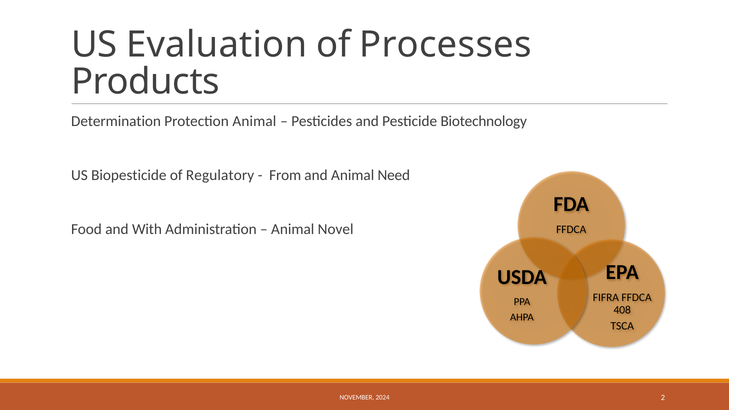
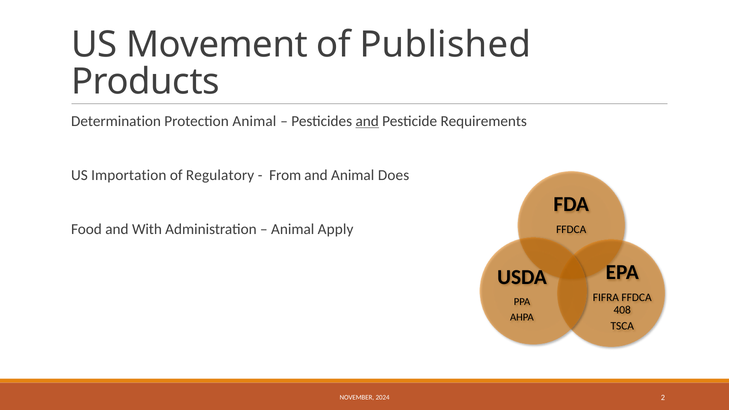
Evaluation: Evaluation -> Movement (217, 44)
Processes: Processes -> Published (445, 44)
and underline: none -> present (367, 121)
Biotechnology: Biotechnology -> Requirements (484, 121)
Biopesticide: Biopesticide -> Importation (129, 175)
Need: Need -> Does (394, 175)
Novel: Novel -> Apply (336, 229)
